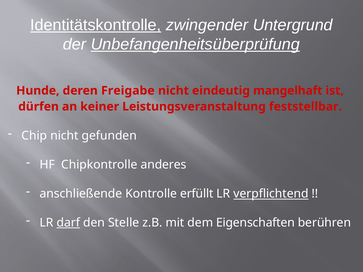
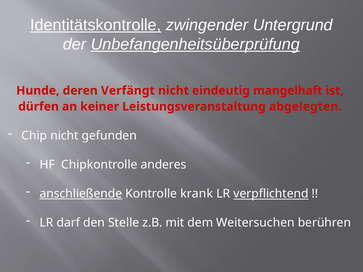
Freigabe: Freigabe -> Verfängt (128, 91)
feststellbar: feststellbar -> abgelegten (305, 107)
anschließende underline: none -> present (81, 194)
erfüllt: erfüllt -> krank (197, 194)
darf underline: present -> none (68, 223)
Eigenschaften: Eigenschaften -> Weitersuchen (255, 223)
